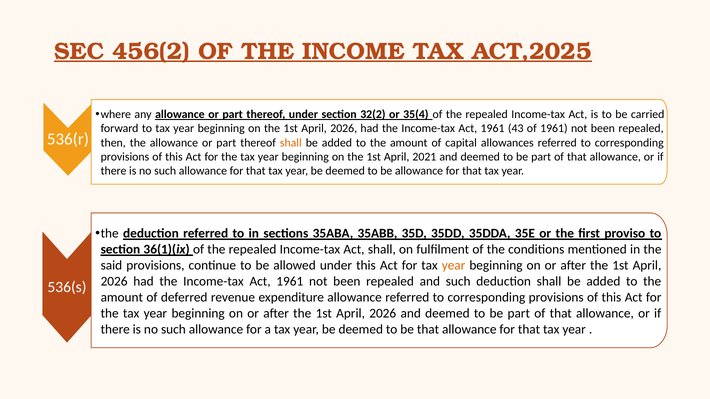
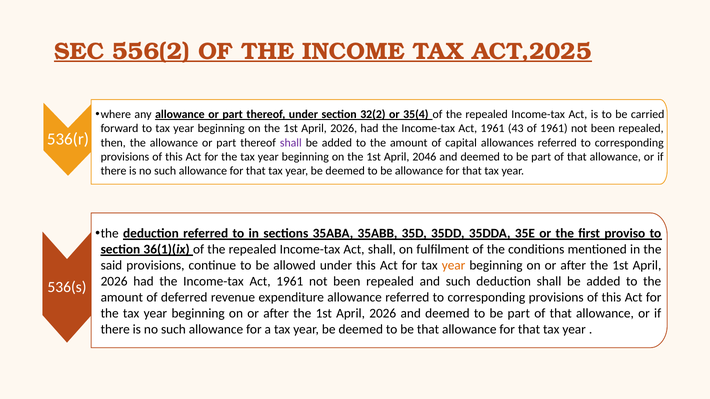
456(2: 456(2 -> 556(2 (151, 51)
shall colour: orange -> purple (291, 143)
2021: 2021 -> 2046 (424, 157)
